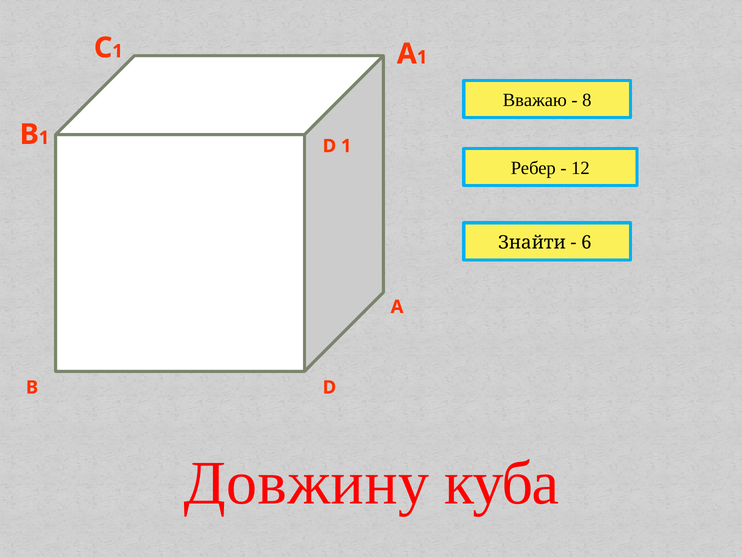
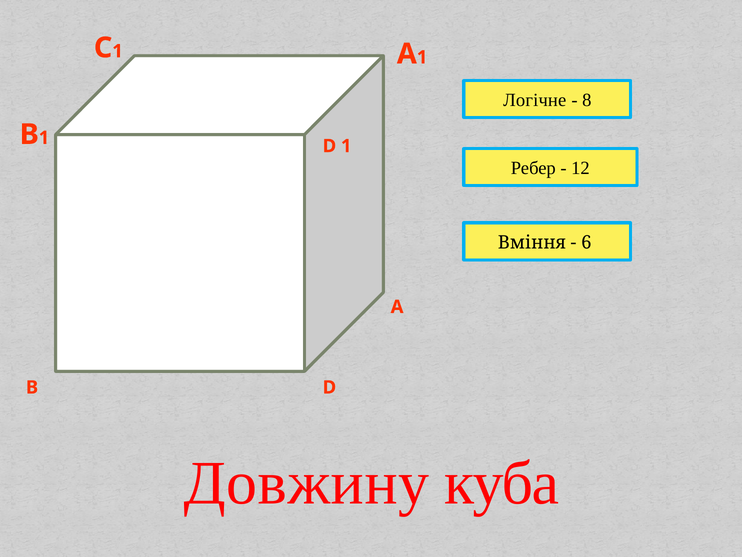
Вважаю: Вважаю -> Логічне (535, 100)
Знайти: Знайти -> Вміння (532, 242)
